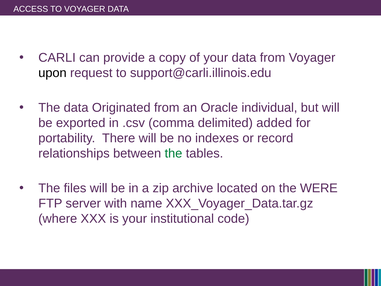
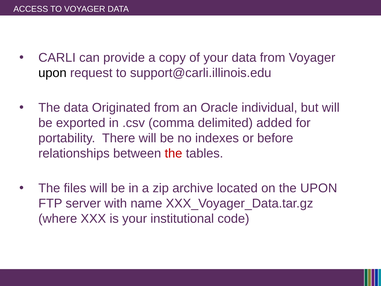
record: record -> before (275, 138)
the colour: green -> red (173, 153)
the WERE: WERE -> UPON (319, 188)
